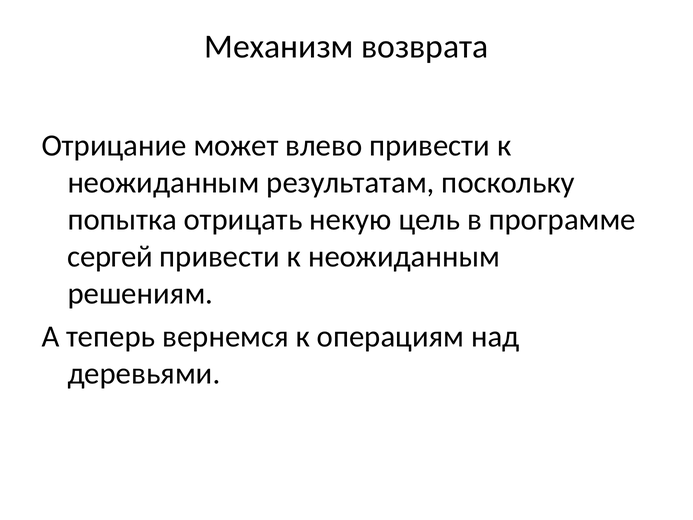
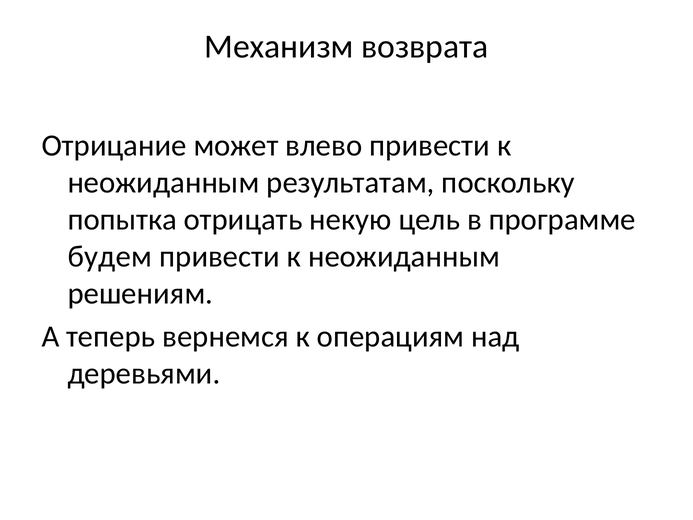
сергей: сергей -> будем (110, 256)
